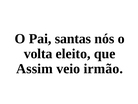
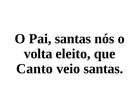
Assim: Assim -> Canto (34, 68)
veio irmão: irmão -> santas (103, 68)
